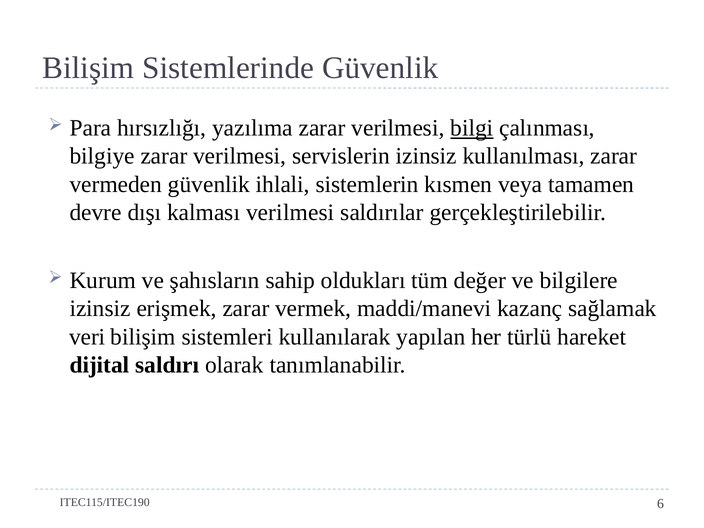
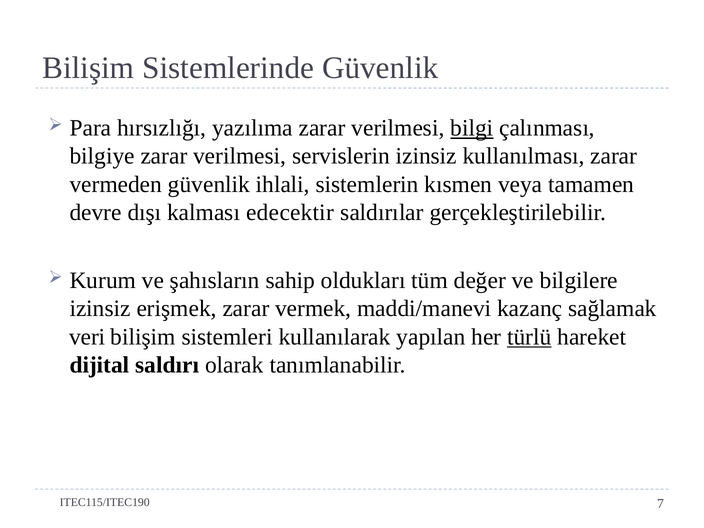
kalması verilmesi: verilmesi -> edecektir (290, 212)
türlü underline: none -> present (529, 337)
6: 6 -> 7 (660, 504)
